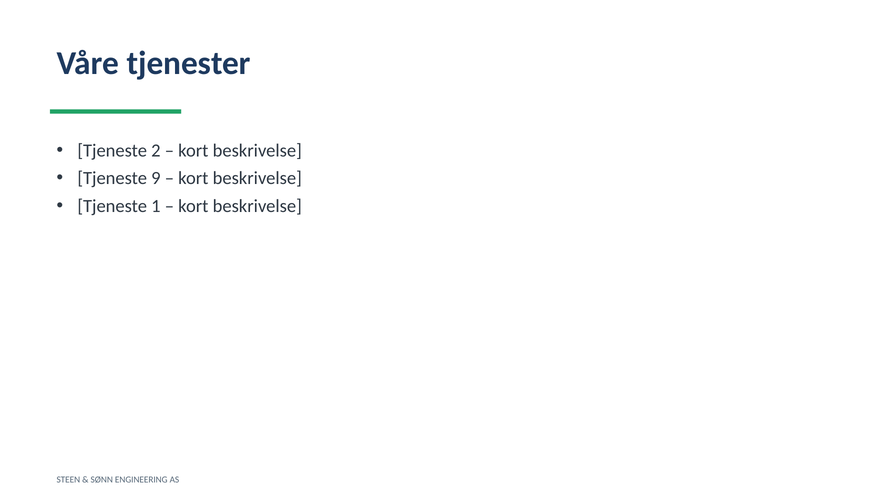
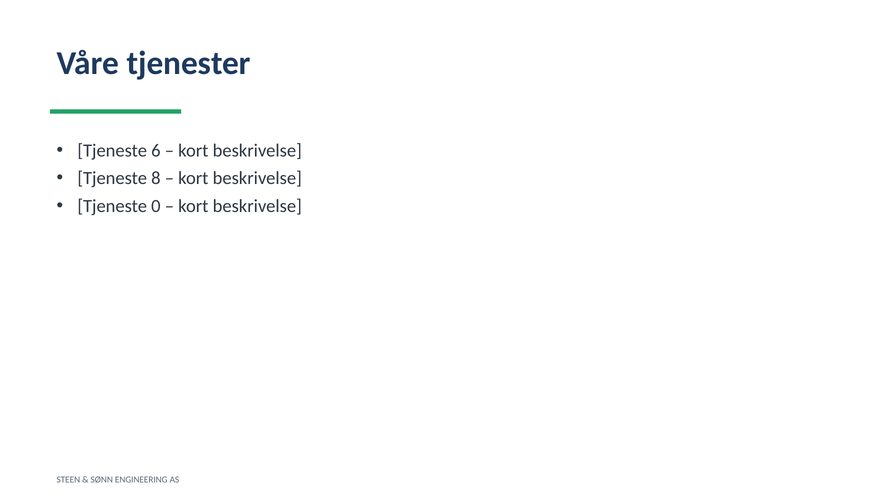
2: 2 -> 6 (156, 151)
9: 9 -> 8 (156, 178)
1: 1 -> 0 (156, 206)
